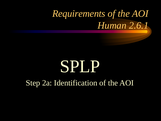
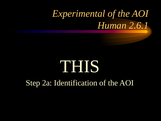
Requirements: Requirements -> Experimental (79, 14)
SPLP: SPLP -> THIS (80, 66)
